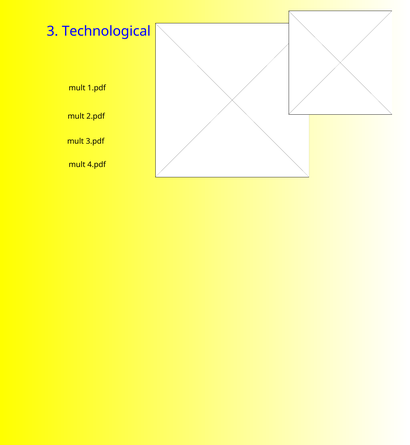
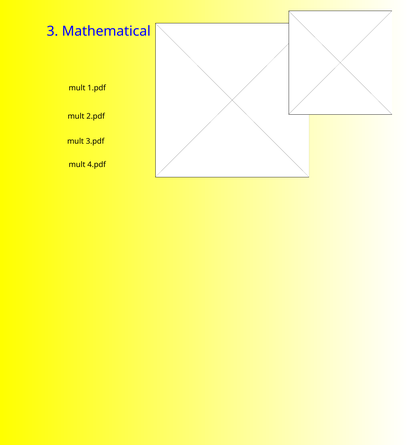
Technological: Technological -> Mathematical (106, 31)
